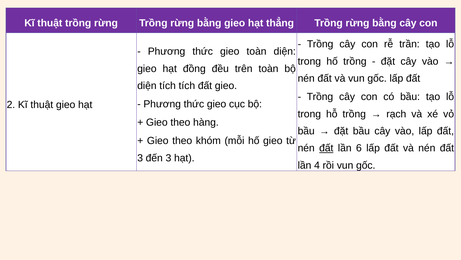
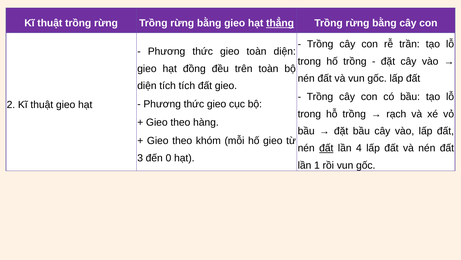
thẳng underline: none -> present (280, 23)
6: 6 -> 4 (359, 148)
đến 3: 3 -> 0 (168, 158)
4: 4 -> 1 (317, 165)
